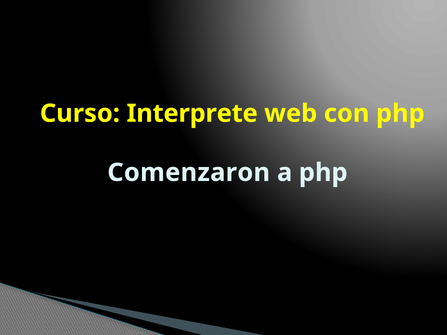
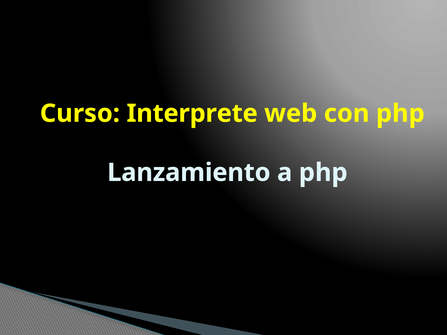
Comenzaron: Comenzaron -> Lanzamiento (189, 173)
